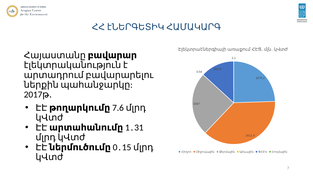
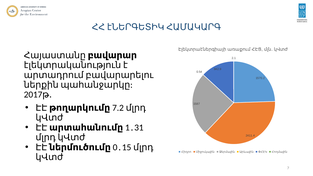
7.6: 7.6 -> 7.2 (118, 108)
